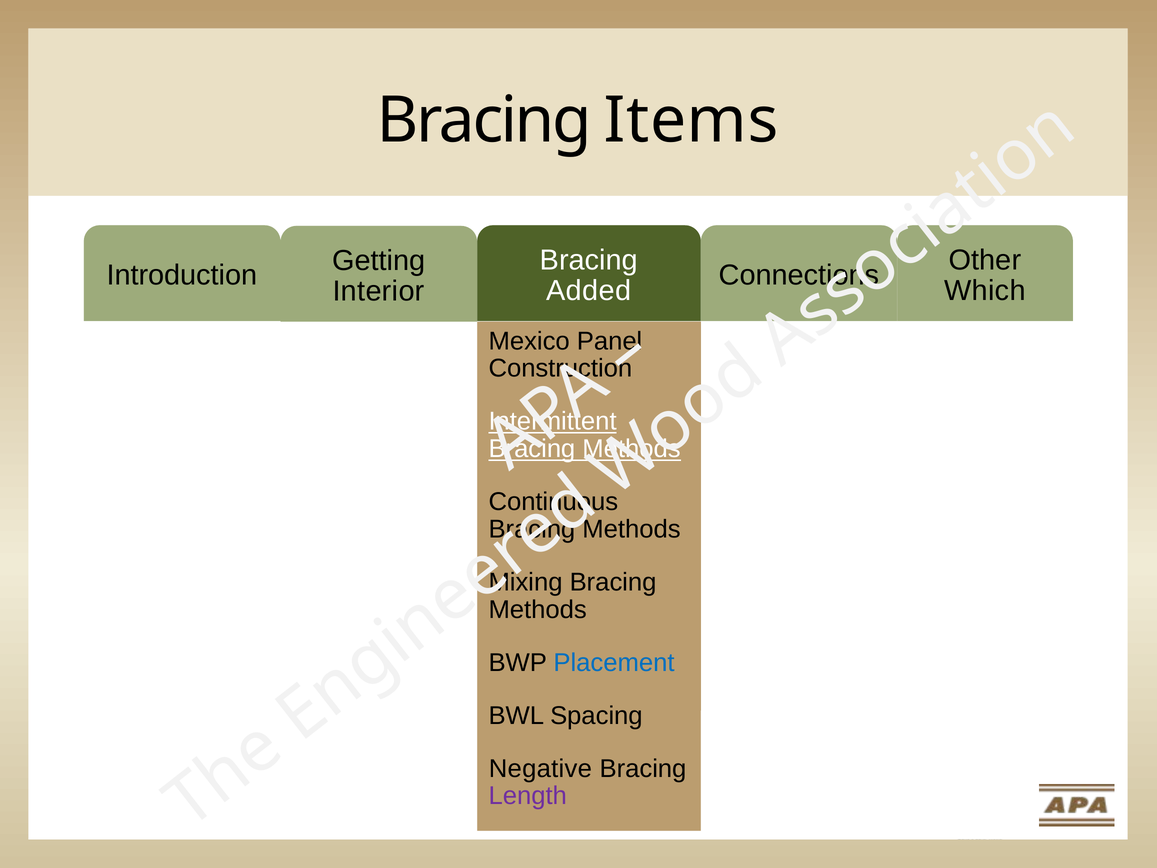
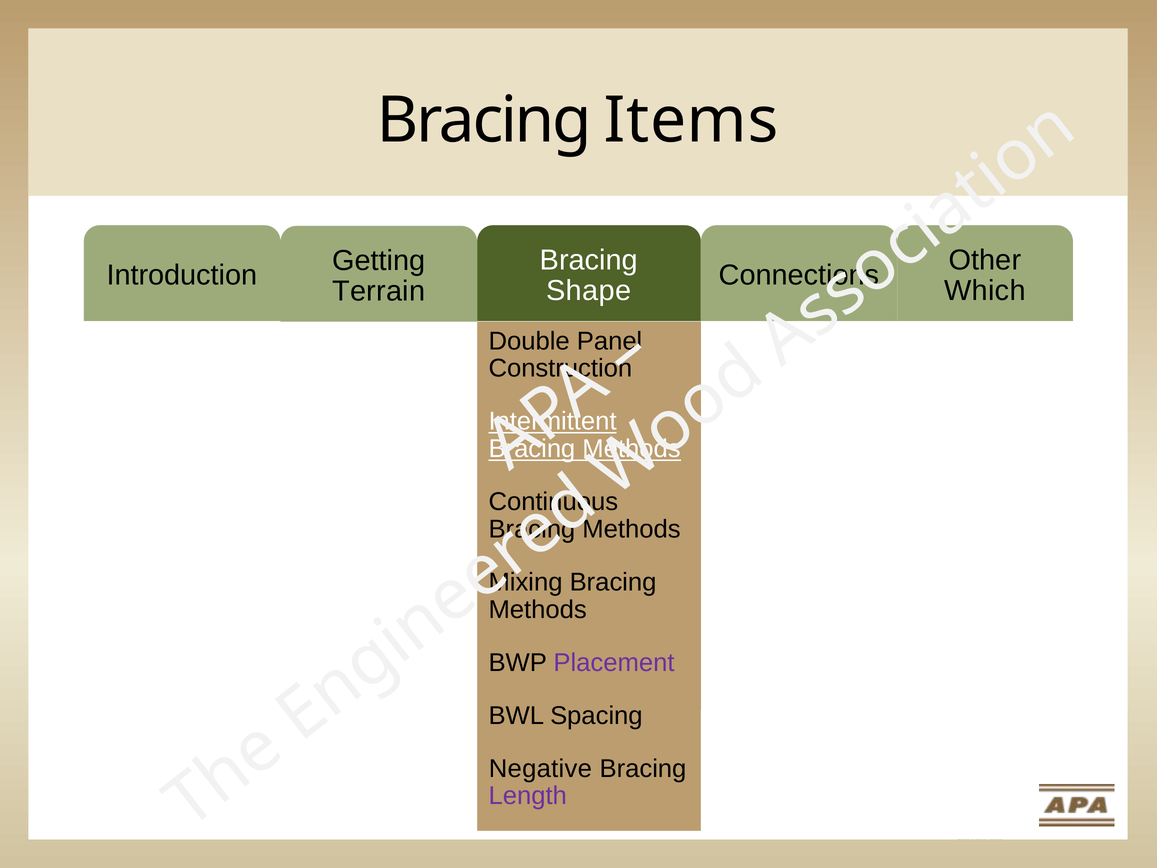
Added: Added -> Shape (589, 291)
Interior: Interior -> Terrain (379, 291)
Mexico: Mexico -> Double (529, 341)
Placement colour: blue -> purple (614, 662)
